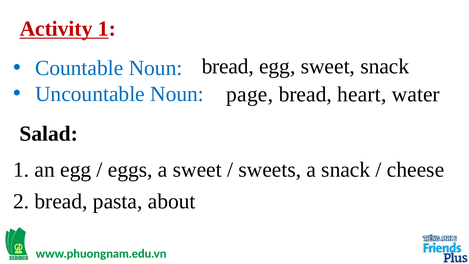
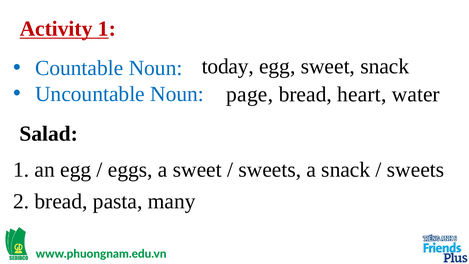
bread: bread -> today (228, 66)
cheese: cheese -> sweets (416, 170)
about: about -> many (172, 201)
